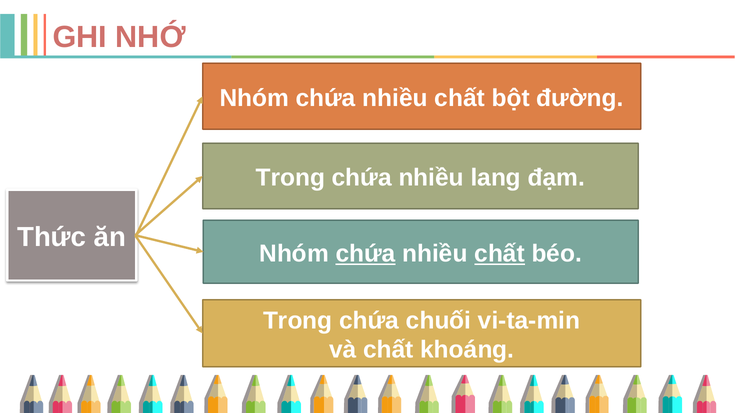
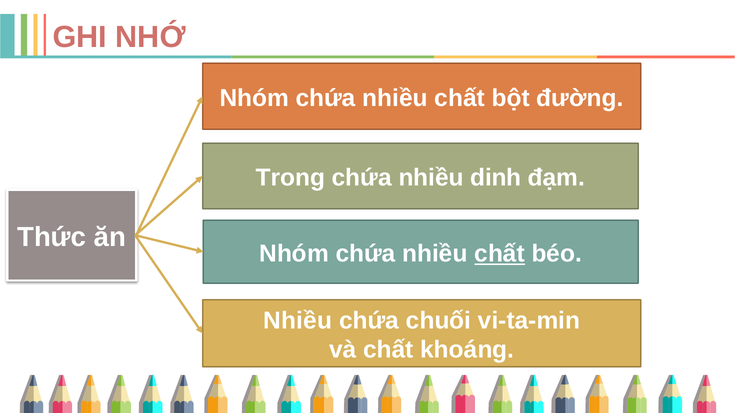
lang: lang -> dinh (496, 178)
chứa underline: present -> none (366, 254)
Trong: Trong -> Nhiều (298, 321)
